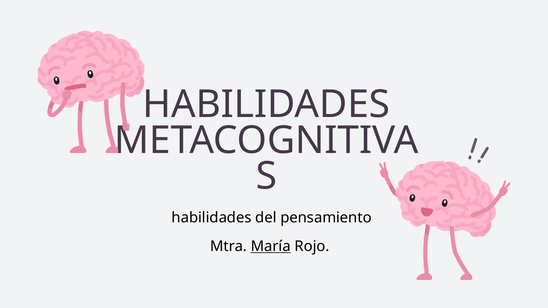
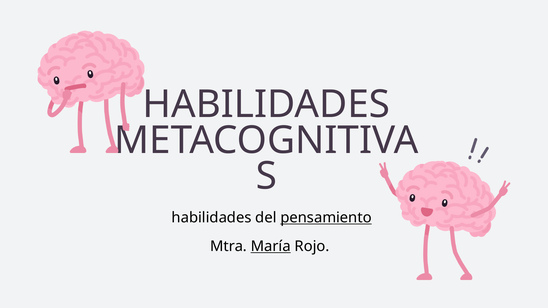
pensamiento underline: none -> present (326, 218)
